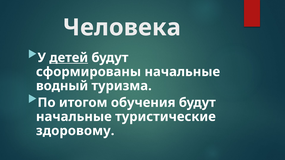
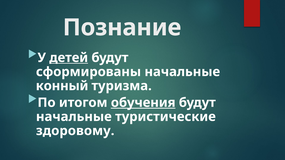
Человека: Человека -> Познание (122, 28)
водный: водный -> конный (62, 86)
обучения underline: none -> present (143, 103)
